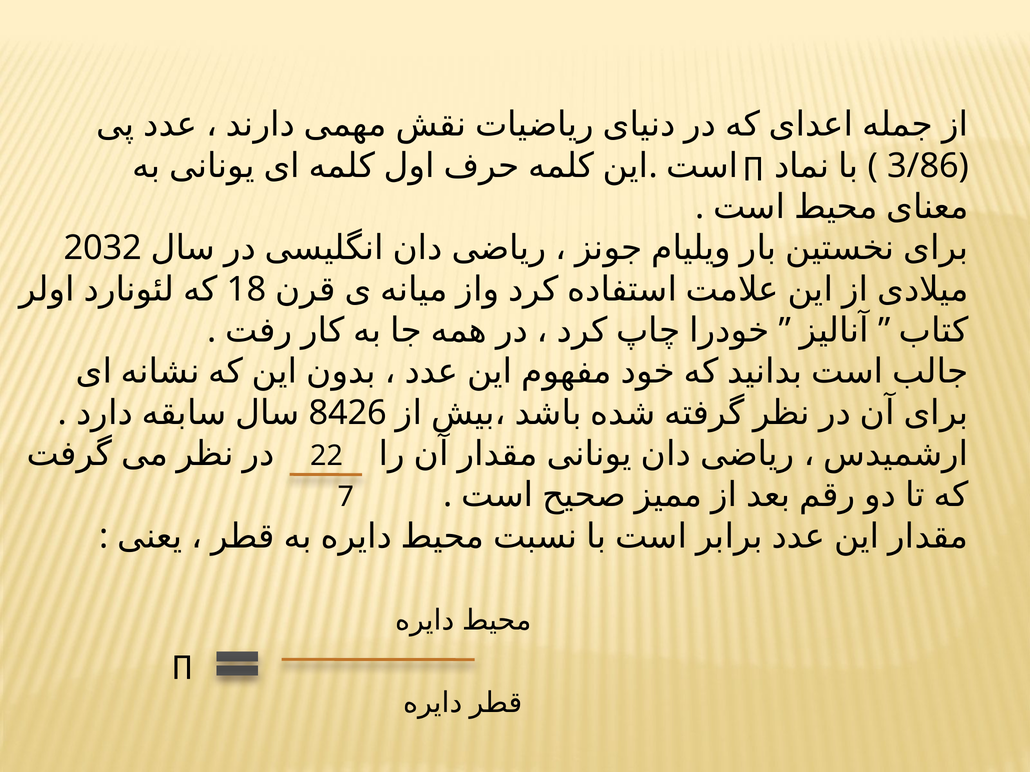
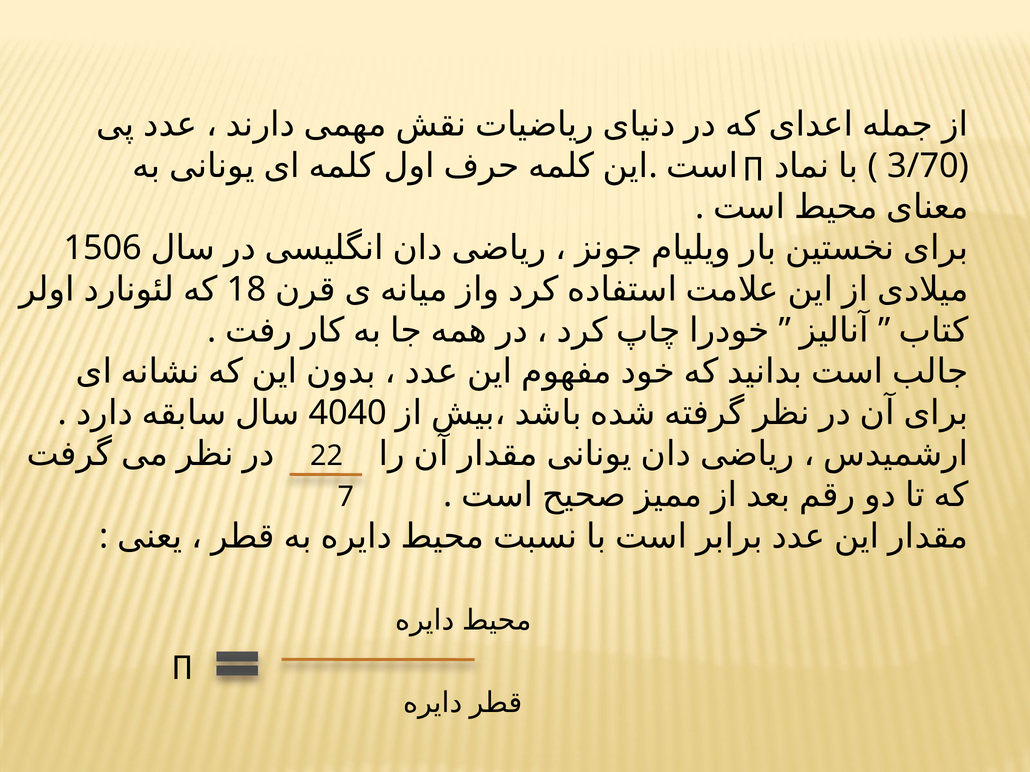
3/86: 3/86 -> 3/70 (923, 166)
2032: 2032 -> 1506 (103, 248)
8426: 8426 -> 4040 (348, 413)
